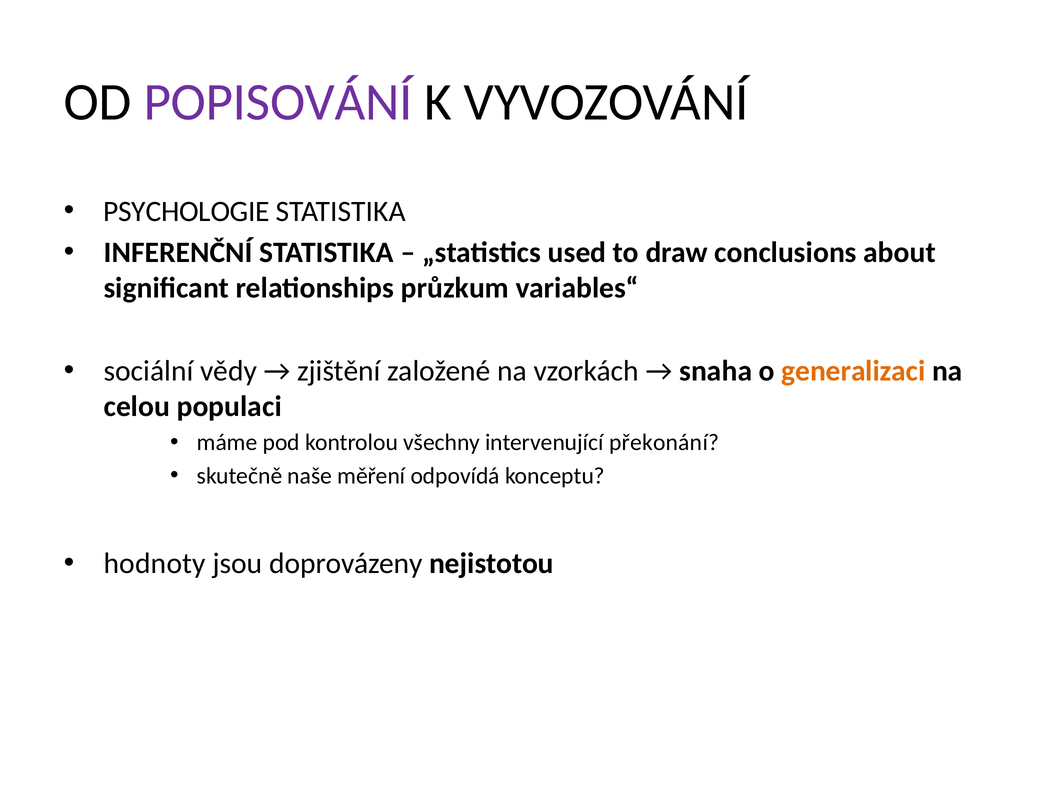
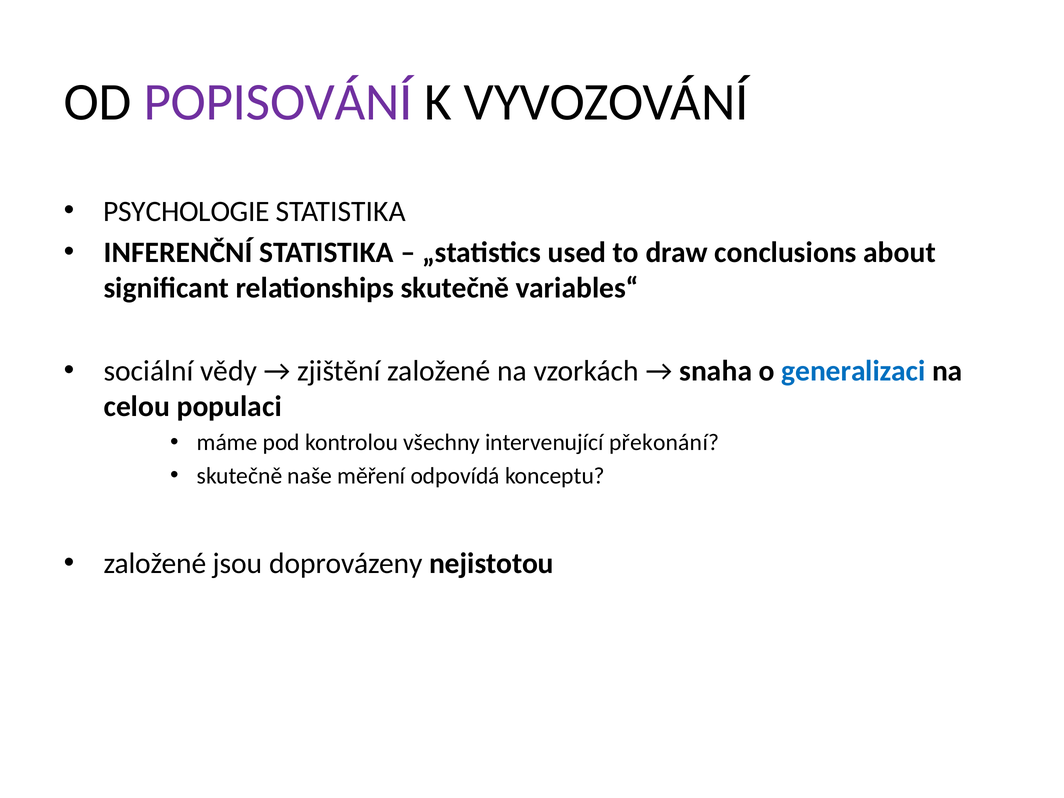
relationships průzkum: průzkum -> skutečně (455, 288)
generalizaci colour: orange -> blue (853, 371)
hodnoty: hodnoty -> založené (155, 564)
